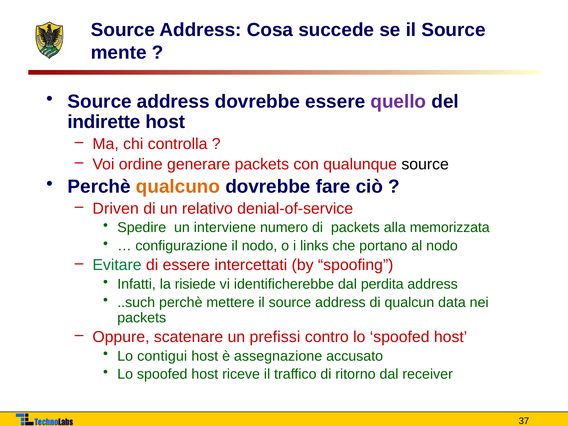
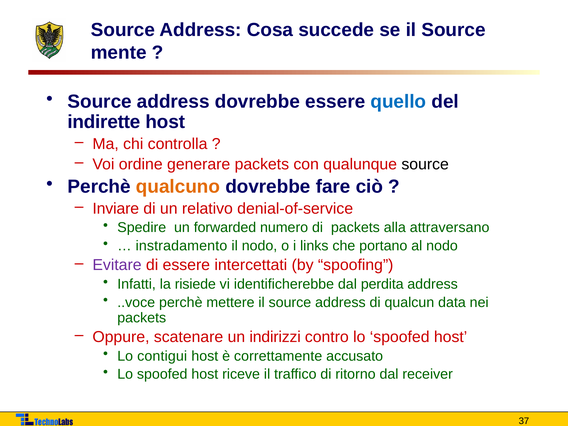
quello colour: purple -> blue (398, 102)
Driven: Driven -> Inviare (116, 209)
interviene: interviene -> forwarded (225, 228)
memorizzata: memorizzata -> attraversano (450, 228)
configurazione: configurazione -> instradamento (181, 246)
Evitare colour: green -> purple (117, 265)
..such: ..such -> ..voce (136, 302)
prefissi: prefissi -> indirizzi (275, 337)
assegnazione: assegnazione -> correttamente (278, 356)
